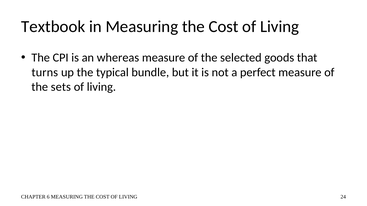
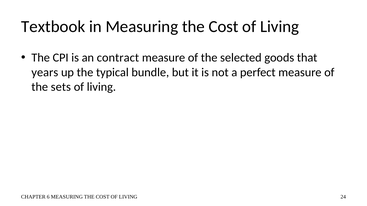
whereas: whereas -> contract (118, 58)
turns: turns -> years (45, 72)
